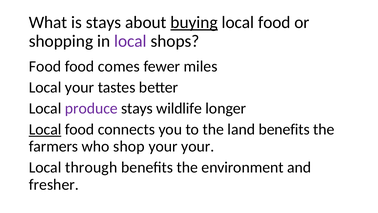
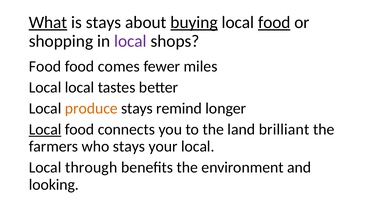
What underline: none -> present (48, 22)
food underline: none -> present (274, 22)
your: your -> local (80, 87)
produce colour: purple -> orange (91, 108)
wildlife: wildlife -> remind (179, 108)
land benefits: benefits -> brilliant (284, 129)
who shop: shop -> stays (129, 146)
your your: your -> local (198, 146)
fresher: fresher -> looking (54, 184)
